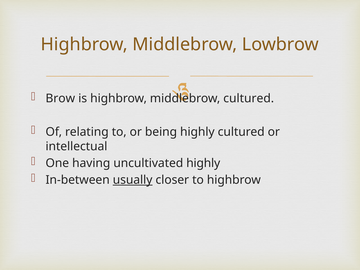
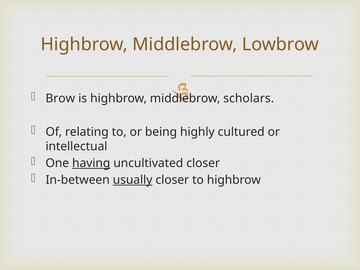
cultured: cultured -> scholars (249, 98)
having underline: none -> present (91, 163)
uncultivated highly: highly -> closer (203, 163)
